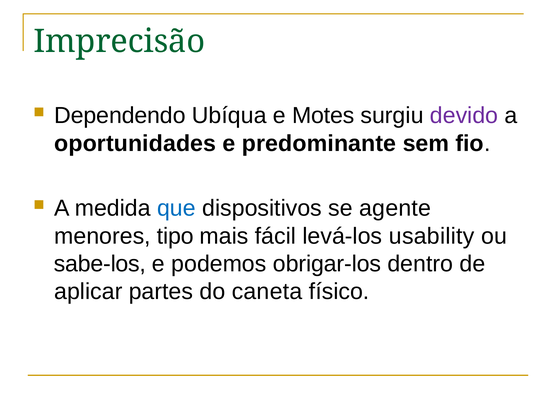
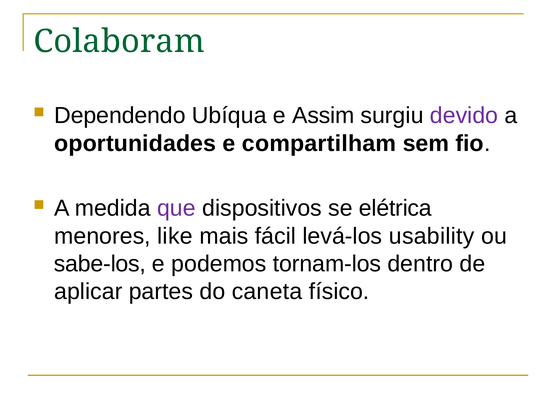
Imprecisão: Imprecisão -> Colaboram (119, 41)
Motes: Motes -> Assim (323, 116)
predominante: predominante -> compartilham (319, 143)
que colour: blue -> purple (176, 208)
agente: agente -> elétrica (395, 208)
tipo: tipo -> like (175, 236)
obrigar-los: obrigar-los -> tornam-los (327, 264)
